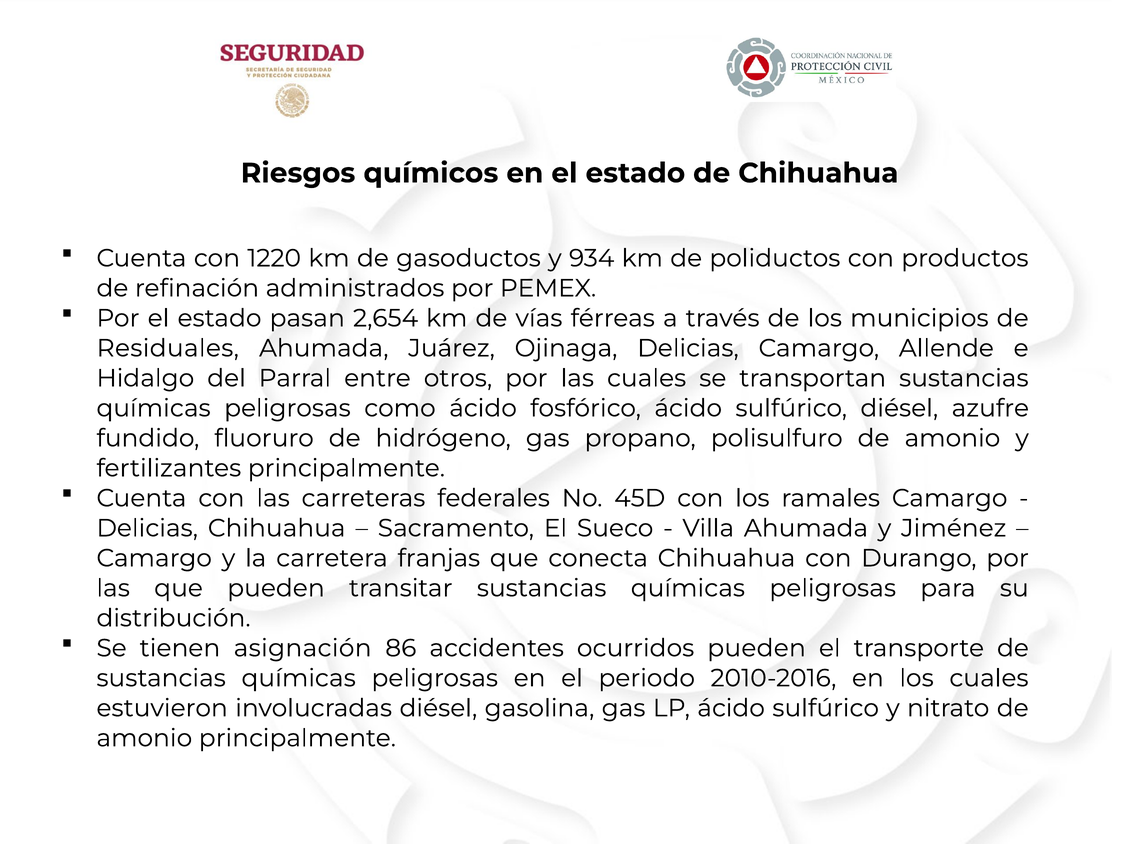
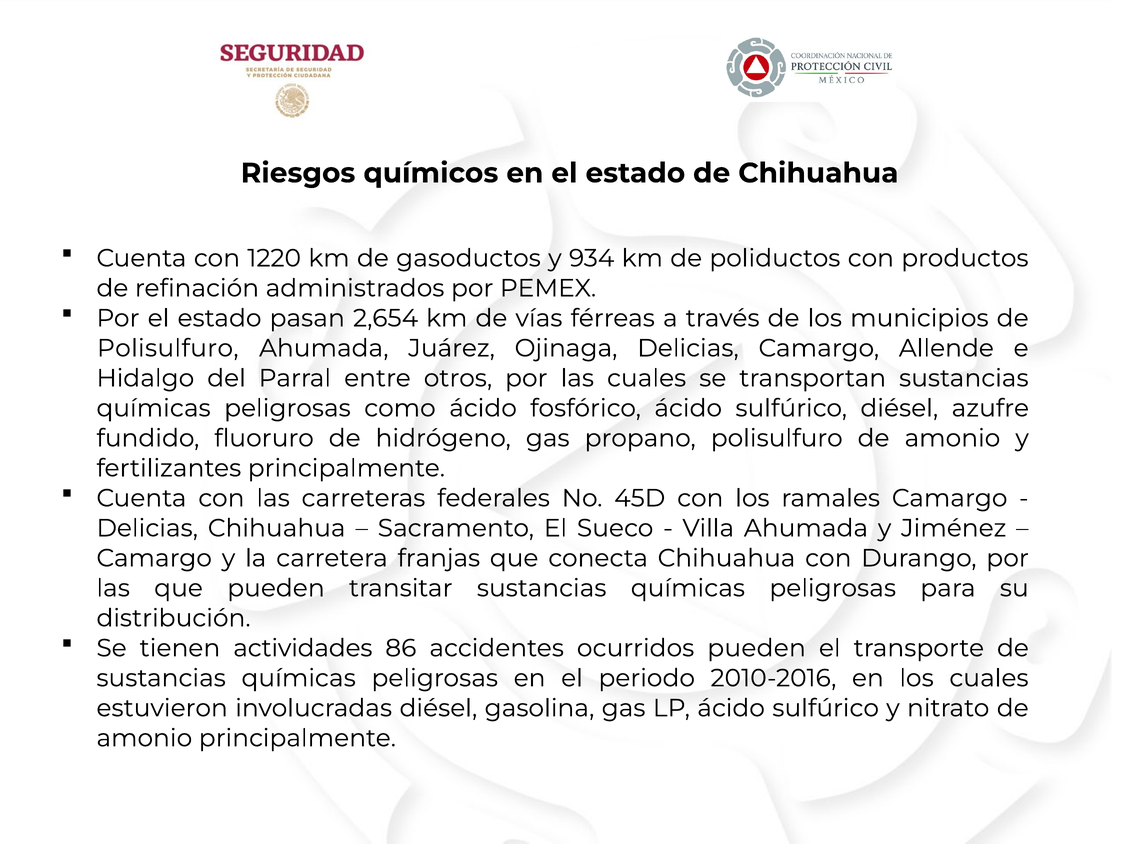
Residuales: Residuales -> Polisulfuro (168, 348)
asignación: asignación -> actividades (303, 648)
